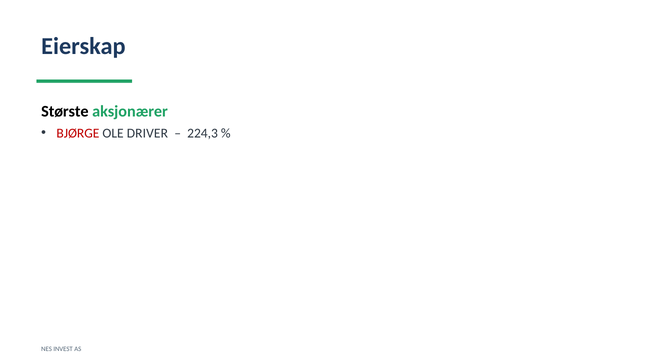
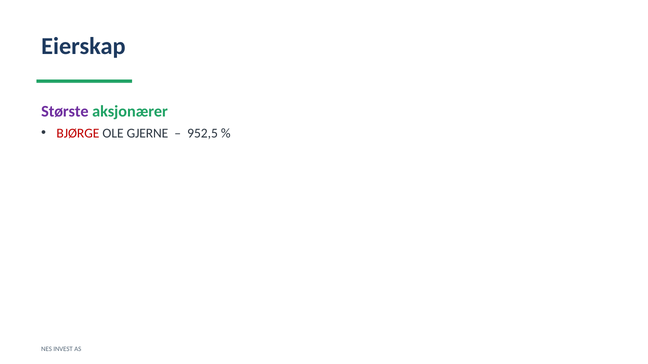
Største colour: black -> purple (65, 112)
DRIVER: DRIVER -> GJERNE (148, 133)
224,3: 224,3 -> 952,5 (203, 133)
